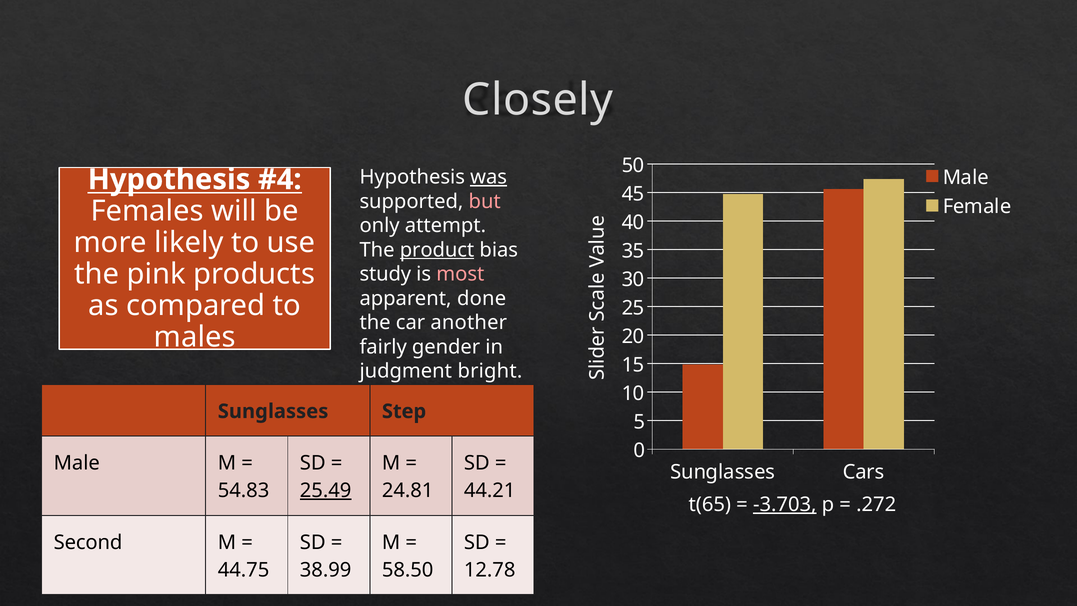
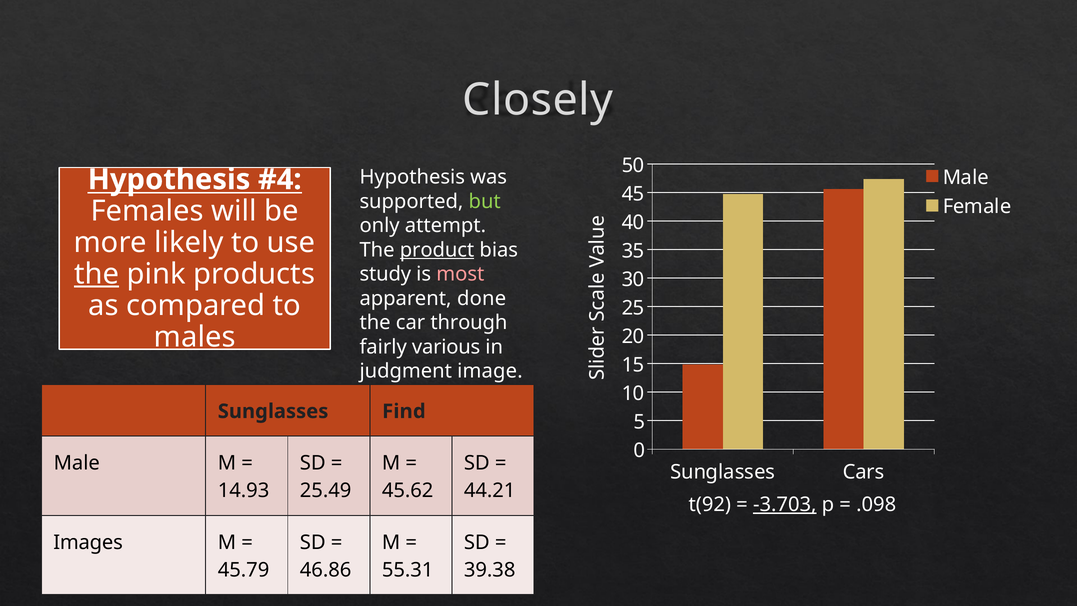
was underline: present -> none (489, 177)
but colour: pink -> light green (485, 201)
the underline: none -> present (97, 274)
another: another -> through (469, 323)
gender: gender -> various (446, 347)
bright: bright -> image (490, 371)
Step: Step -> Find (404, 411)
54.83: 54.83 -> 14.93 (244, 490)
25.49 underline: present -> none (326, 490)
24.81: 24.81 -> 45.62 (408, 490)
t(65: t(65 -> t(92 (710, 505)
.272: .272 -> .098 (876, 505)
Second: Second -> Images (88, 542)
44.75: 44.75 -> 45.79 (244, 570)
38.99: 38.99 -> 46.86 (326, 570)
58.50: 58.50 -> 55.31 (408, 570)
12.78: 12.78 -> 39.38 (490, 570)
